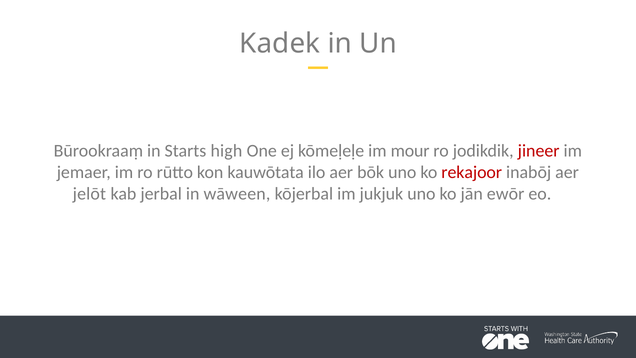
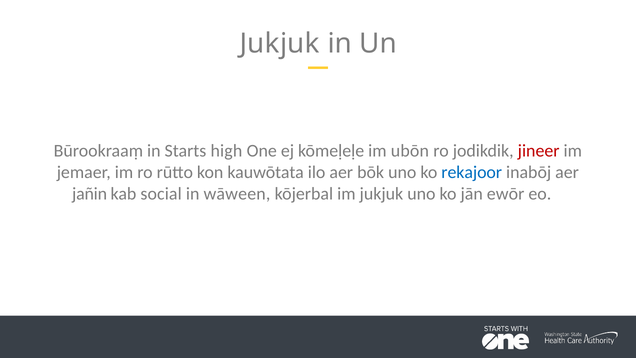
Kadek: Kadek -> Jukjuk (280, 44)
mour: mour -> ubōn (410, 151)
rekajoor colour: red -> blue (472, 172)
jelōt: jelōt -> jañin (90, 194)
jerbal: jerbal -> social (161, 194)
